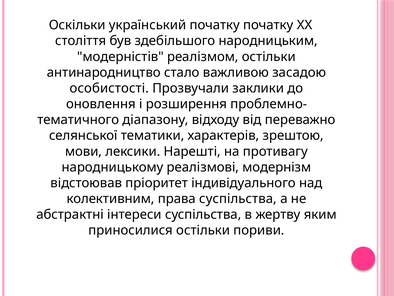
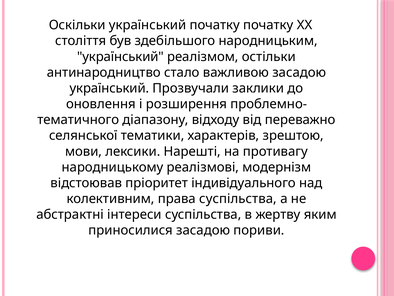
модерністів: модерністів -> український (120, 57)
особистості: особистості -> український (109, 88)
приносилися остільки: остільки -> засадою (203, 230)
